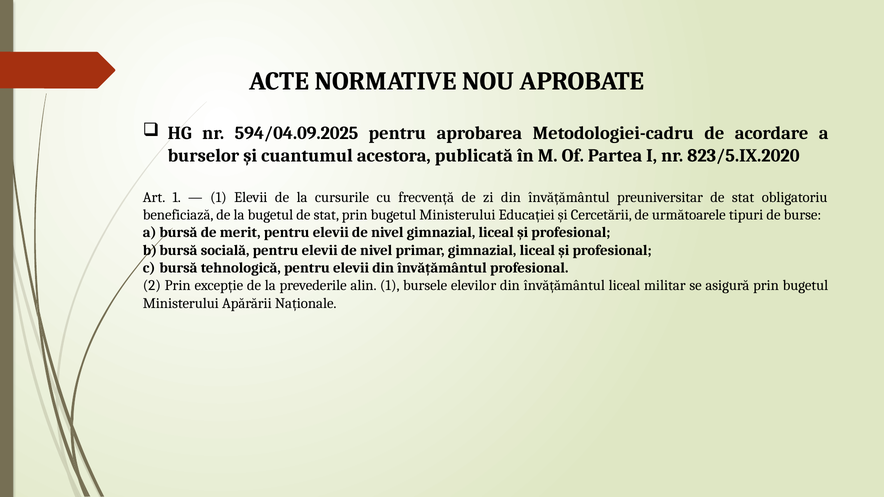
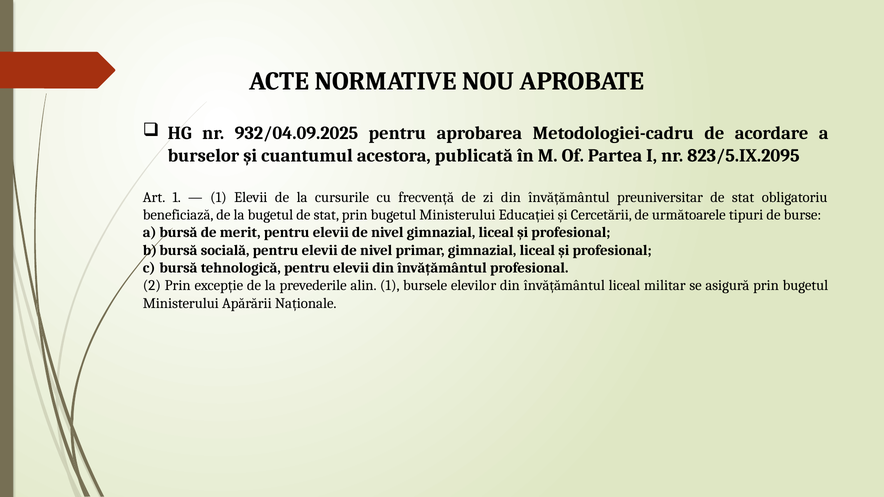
594/04.09.2025: 594/04.09.2025 -> 932/04.09.2025 (296, 133)
823/5.IX.2020: 823/5.IX.2020 -> 823/5.IX.2095 (743, 156)
